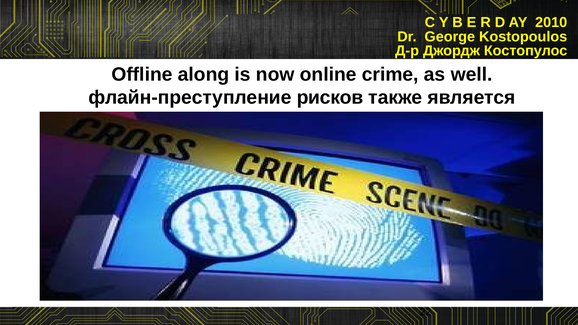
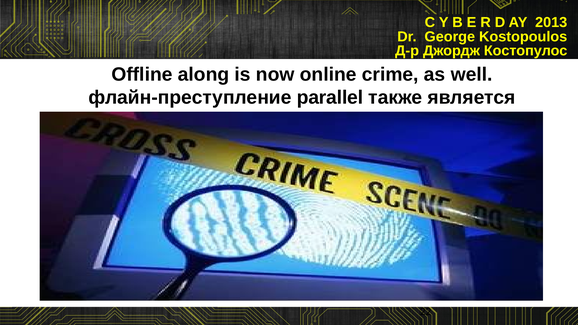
2010: 2010 -> 2013 (551, 23)
рисков: рисков -> parallel (330, 98)
